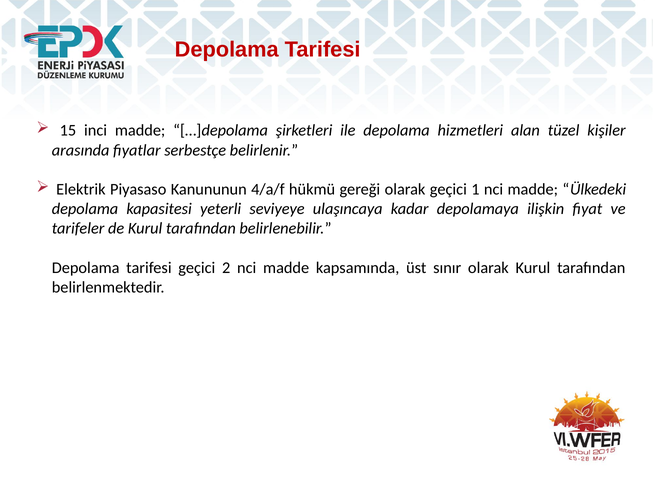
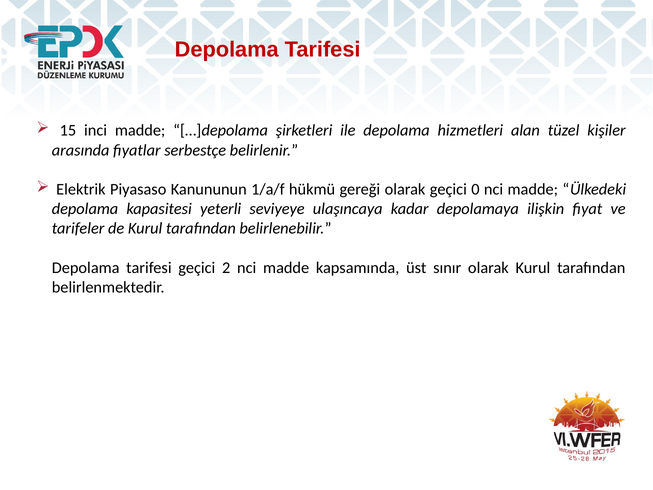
4/a/f: 4/a/f -> 1/a/f (268, 189)
1: 1 -> 0 (475, 189)
